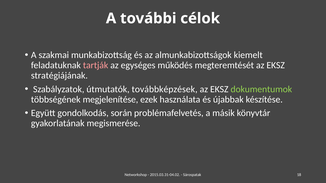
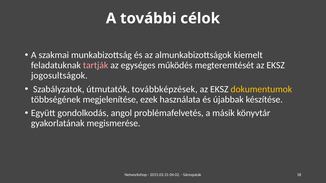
stratégiájának: stratégiájának -> jogosultságok (59, 76)
dokumentumok colour: light green -> yellow (261, 89)
során: során -> angol (121, 113)
